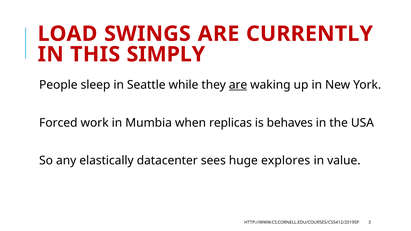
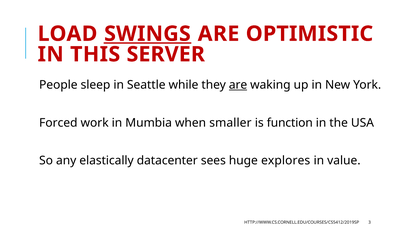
SWINGS underline: none -> present (147, 34)
CURRENTLY: CURRENTLY -> OPTIMISTIC (309, 34)
SIMPLY: SIMPLY -> SERVER (166, 54)
replicas: replicas -> smaller (230, 123)
behaves: behaves -> function (290, 123)
